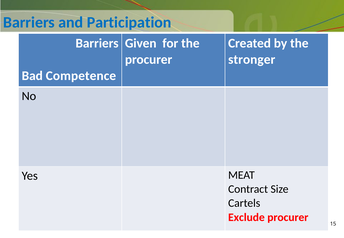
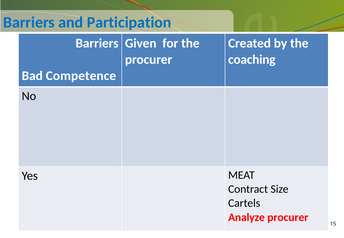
stronger: stronger -> coaching (252, 60)
Exclude: Exclude -> Analyze (246, 217)
